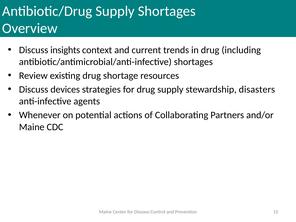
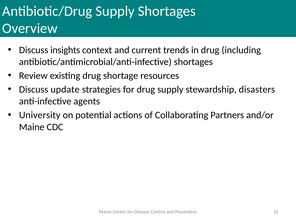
devices: devices -> update (65, 89)
Whenever: Whenever -> University (40, 115)
